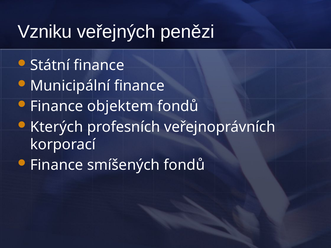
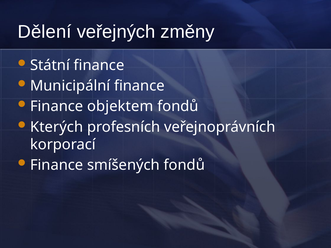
Vzniku: Vzniku -> Dělení (45, 32)
penězi: penězi -> změny (187, 32)
